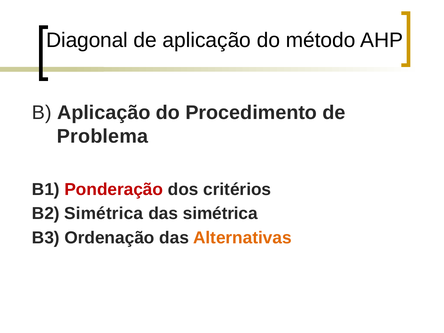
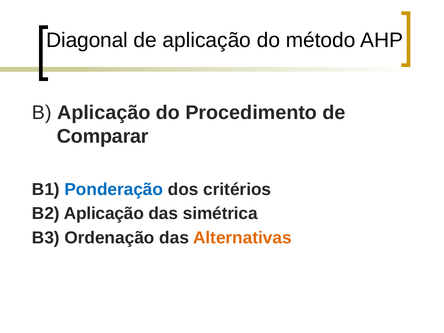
Problema: Problema -> Comparar (103, 136)
Ponderação colour: red -> blue (114, 189)
B2 Simétrica: Simétrica -> Aplicação (104, 214)
